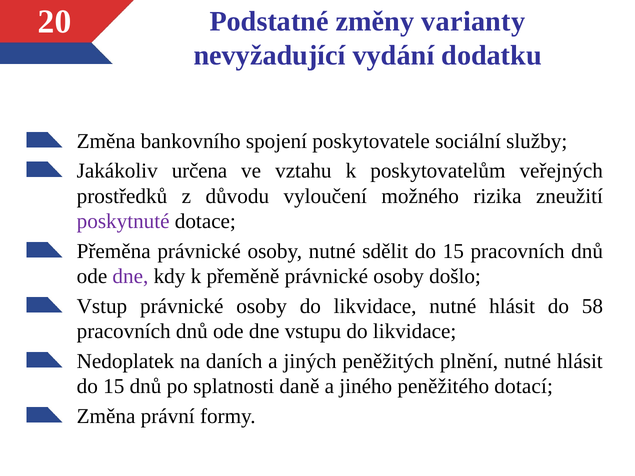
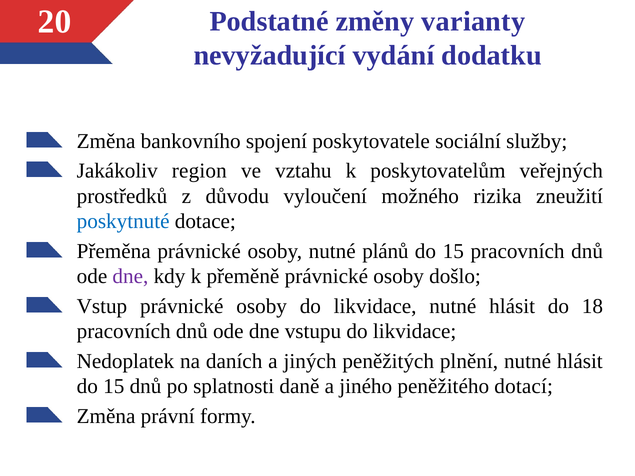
určena: určena -> region (199, 171)
poskytnuté colour: purple -> blue (123, 222)
sdělit: sdělit -> plánů (385, 251)
58: 58 -> 18 (592, 306)
